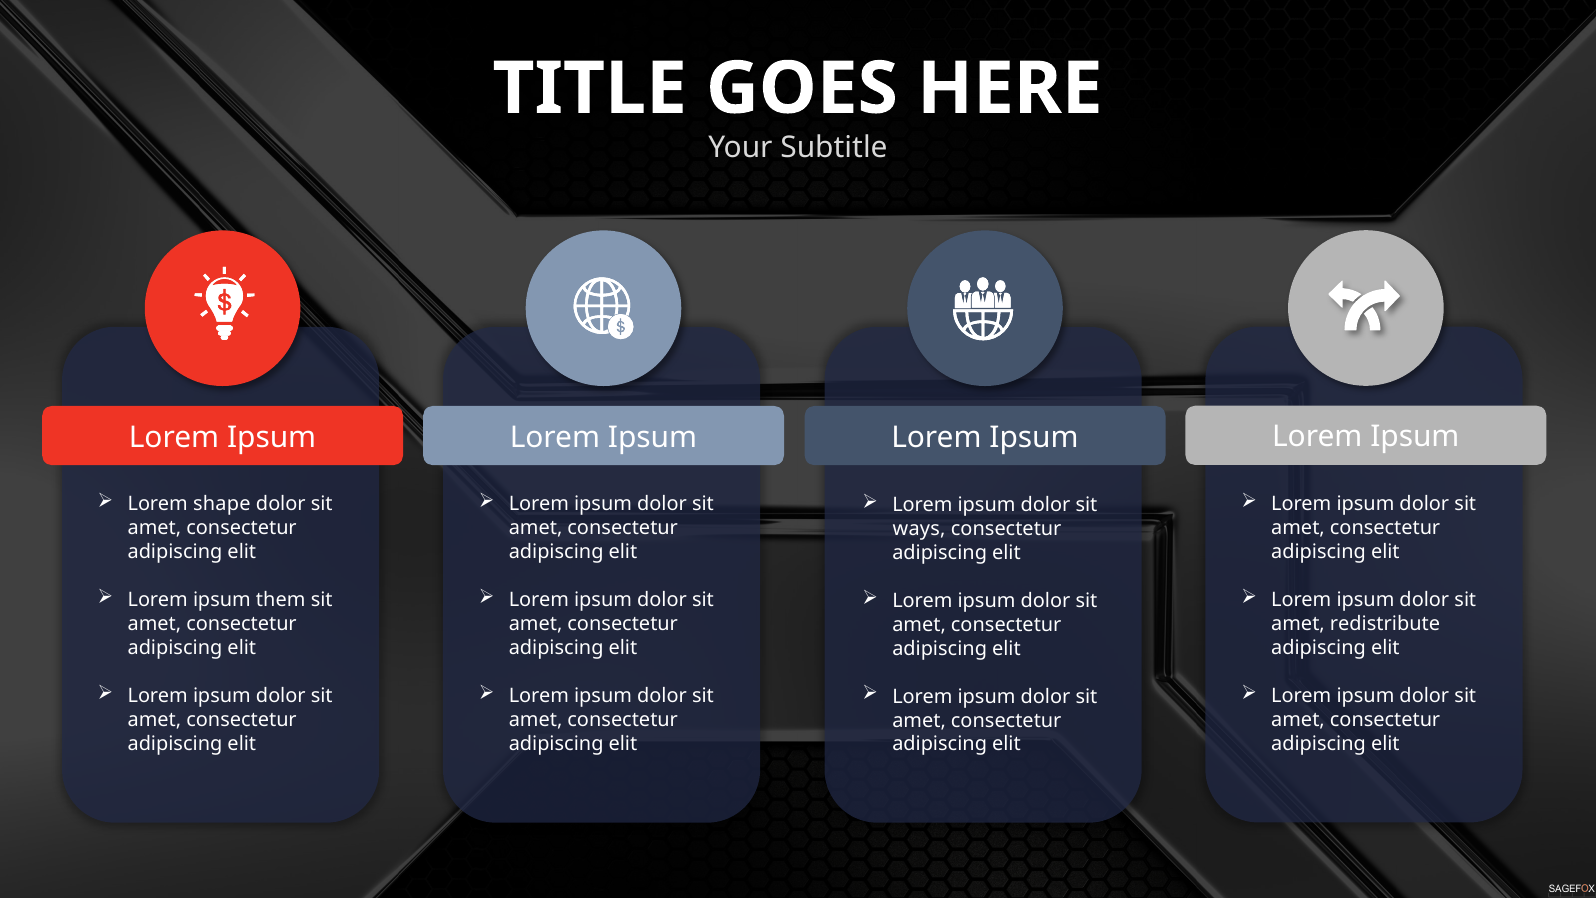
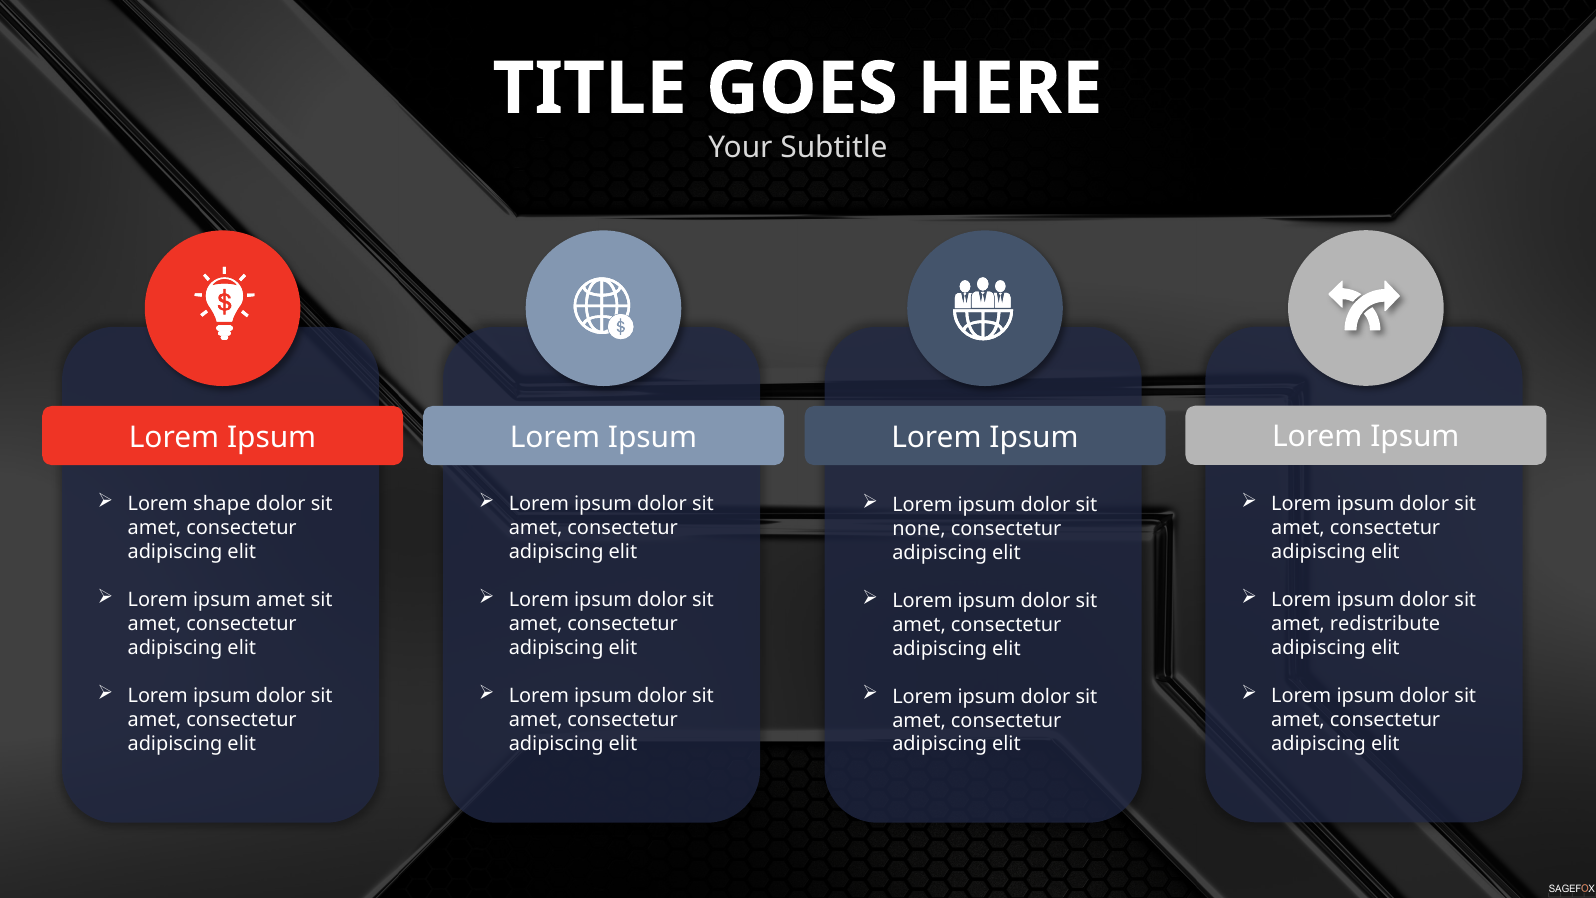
ways: ways -> none (919, 529)
ipsum them: them -> amet (281, 600)
